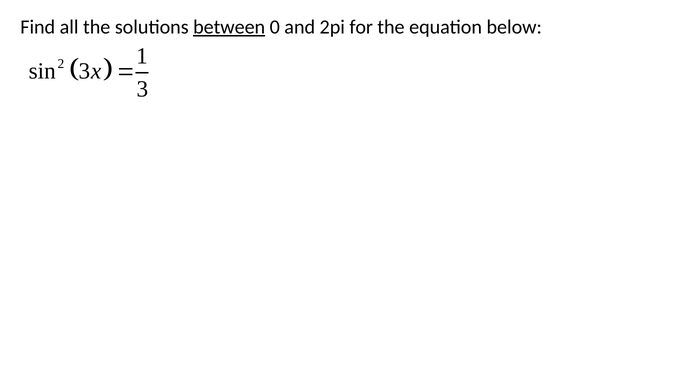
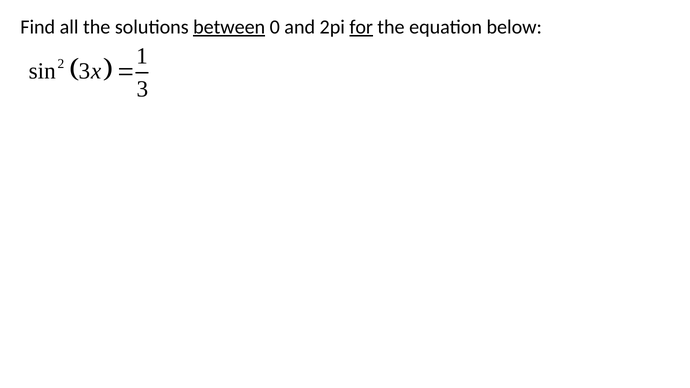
for underline: none -> present (361, 27)
